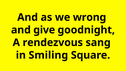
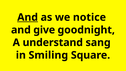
And underline: none -> present (28, 17)
wrong: wrong -> notice (89, 17)
rendezvous: rendezvous -> understand (53, 42)
